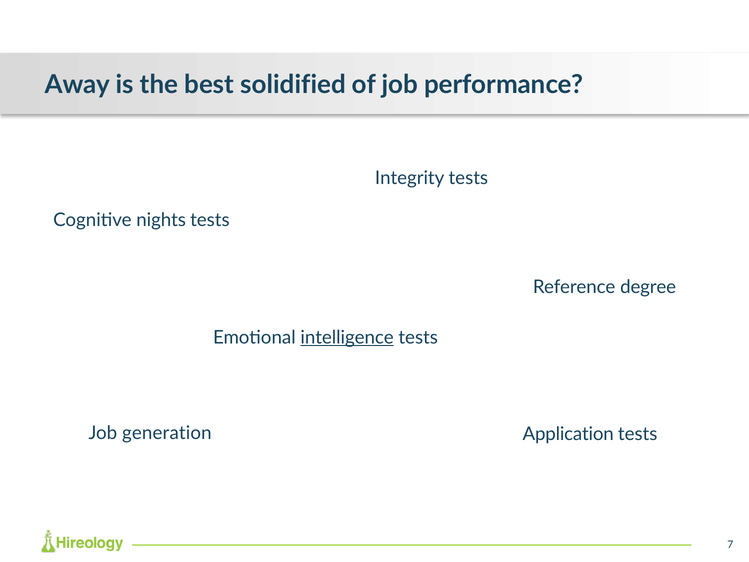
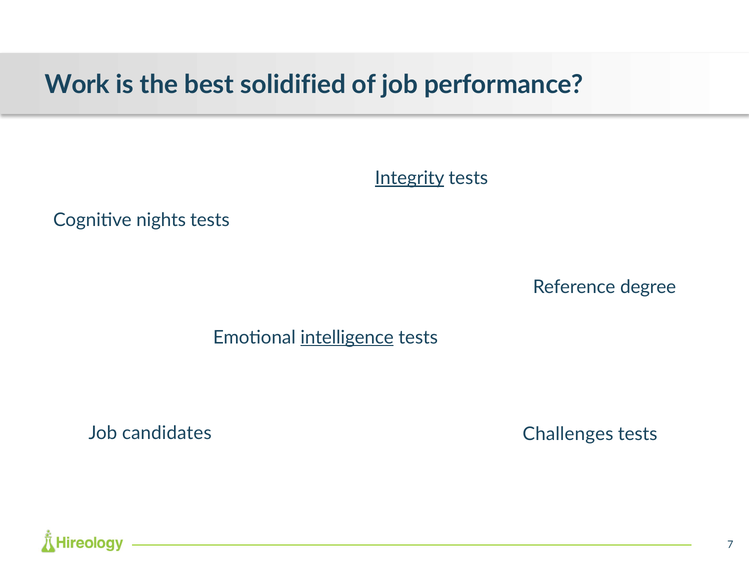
Away: Away -> Work (77, 85)
Integrity underline: none -> present (410, 178)
generation: generation -> candidates (167, 433)
Application: Application -> Challenges (568, 434)
